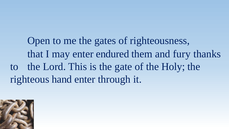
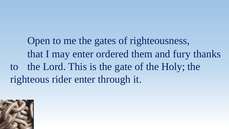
endured: endured -> ordered (112, 54)
hand: hand -> rider (62, 79)
